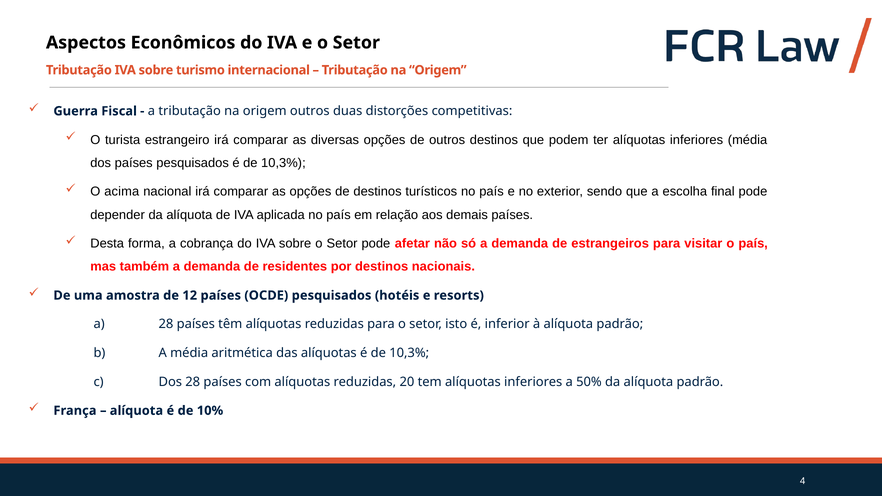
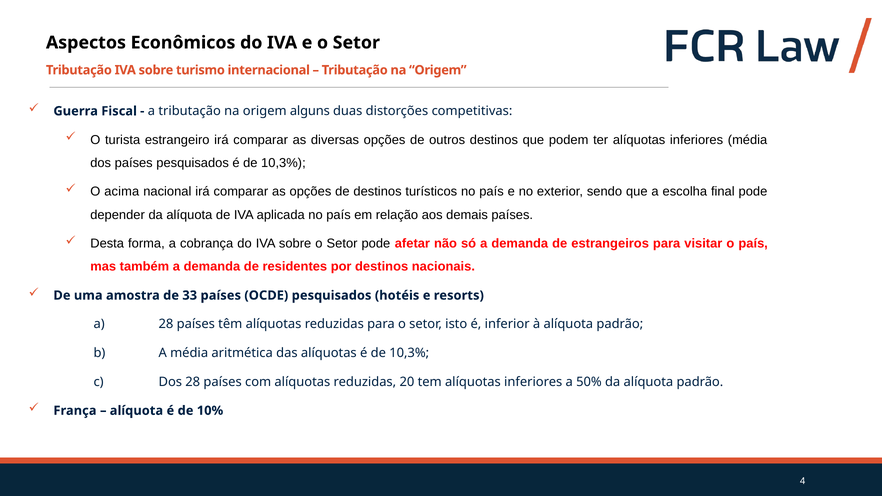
origem outros: outros -> alguns (310, 111)
12: 12 -> 33 (190, 295)
